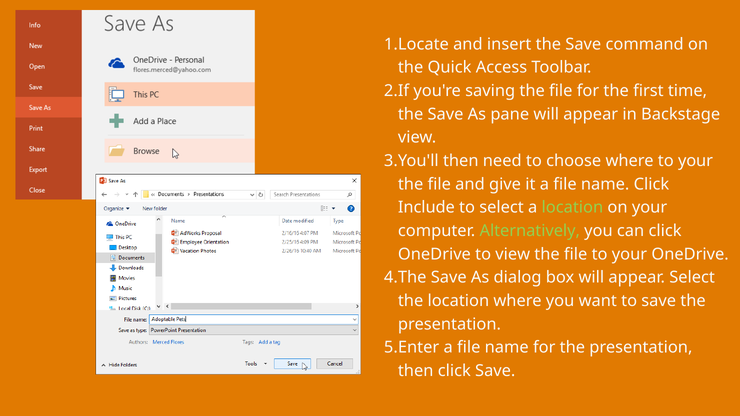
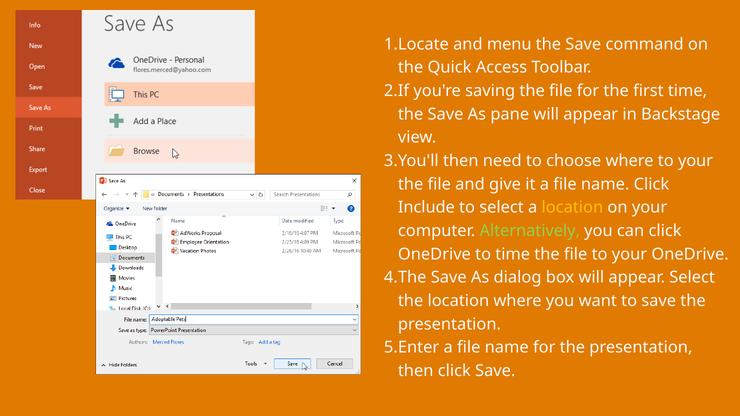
insert: insert -> menu (509, 44)
location colour: light green -> yellow (572, 208)
to view: view -> time (513, 254)
